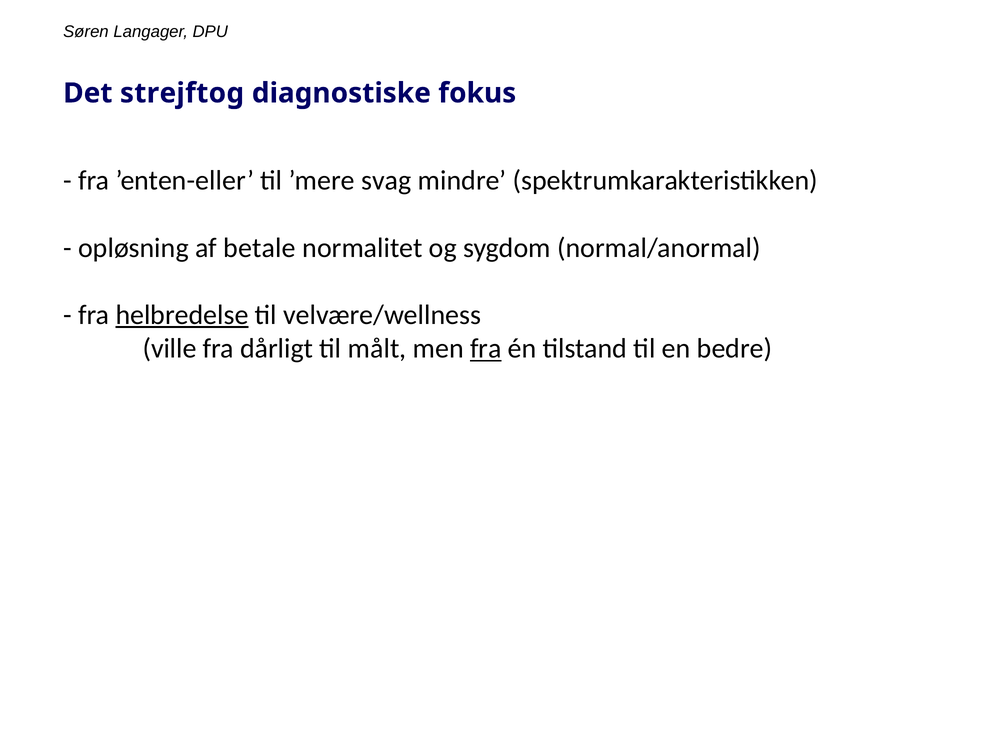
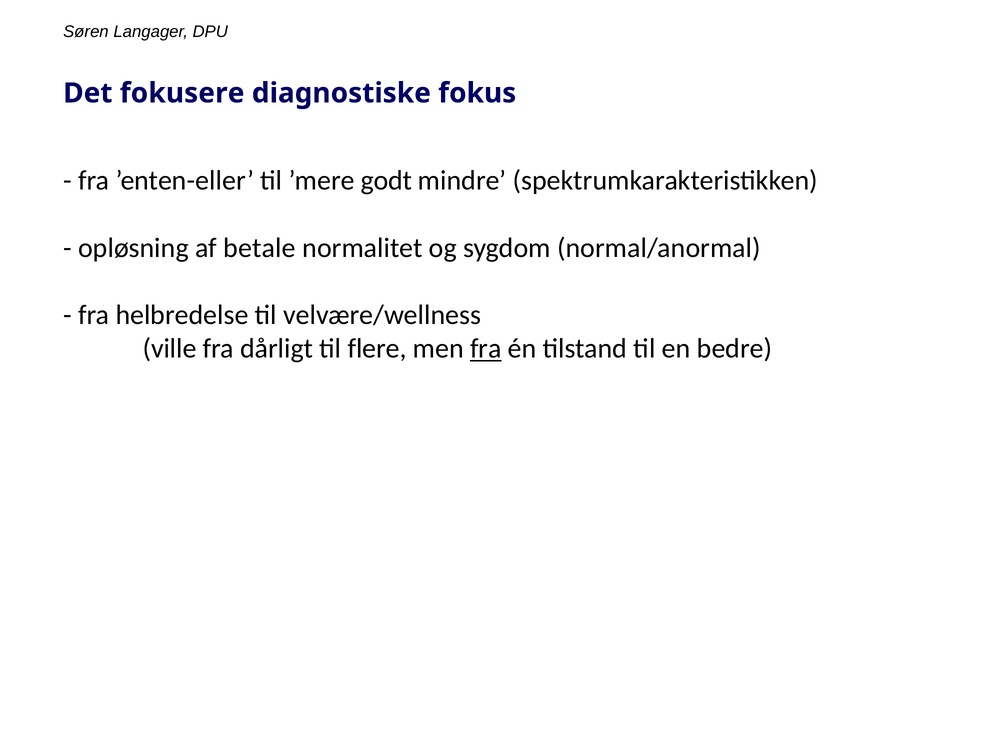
strejftog: strejftog -> fokusere (182, 93)
svag: svag -> godt (386, 180)
helbredelse underline: present -> none (182, 315)
målt: målt -> flere (377, 348)
